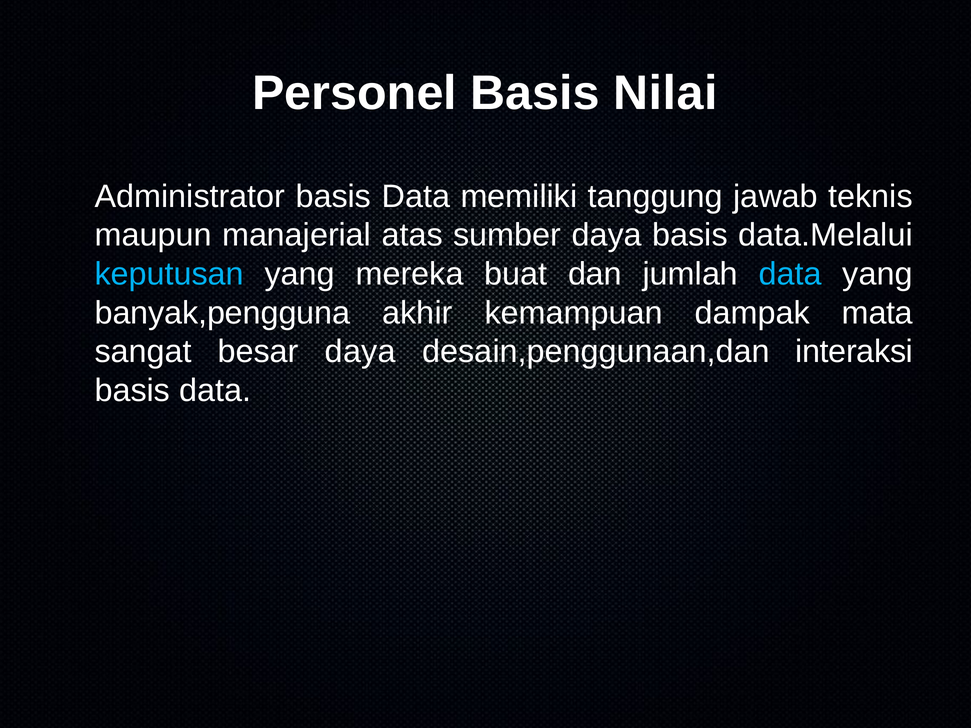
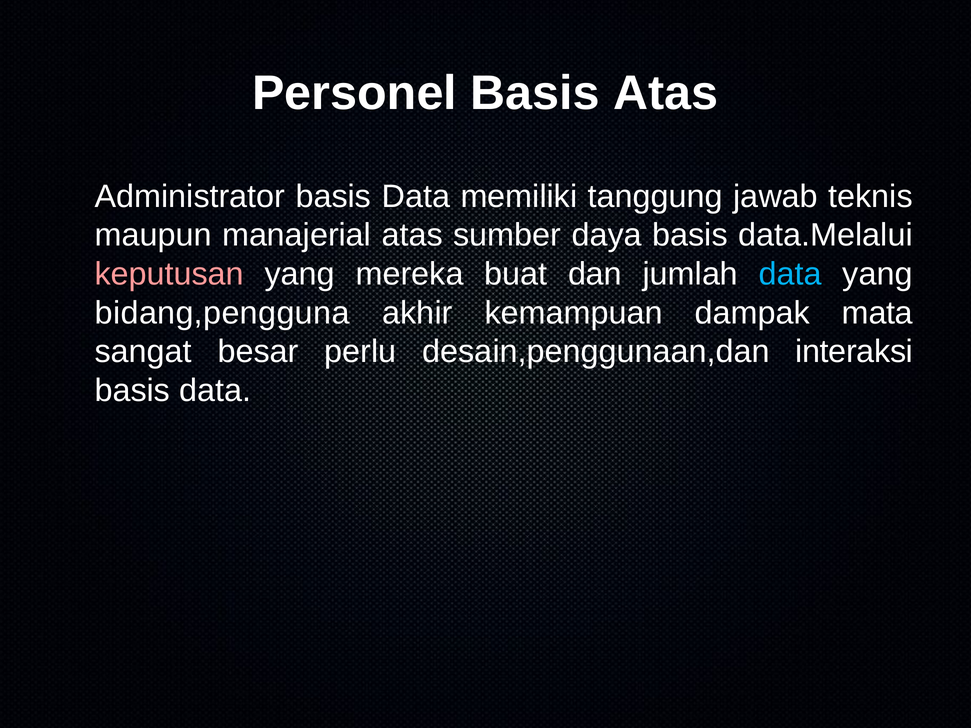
Basis Nilai: Nilai -> Atas (666, 93)
keputusan colour: light blue -> pink (169, 274)
banyak,pengguna: banyak,pengguna -> bidang,pengguna (222, 313)
besar daya: daya -> perlu (360, 352)
